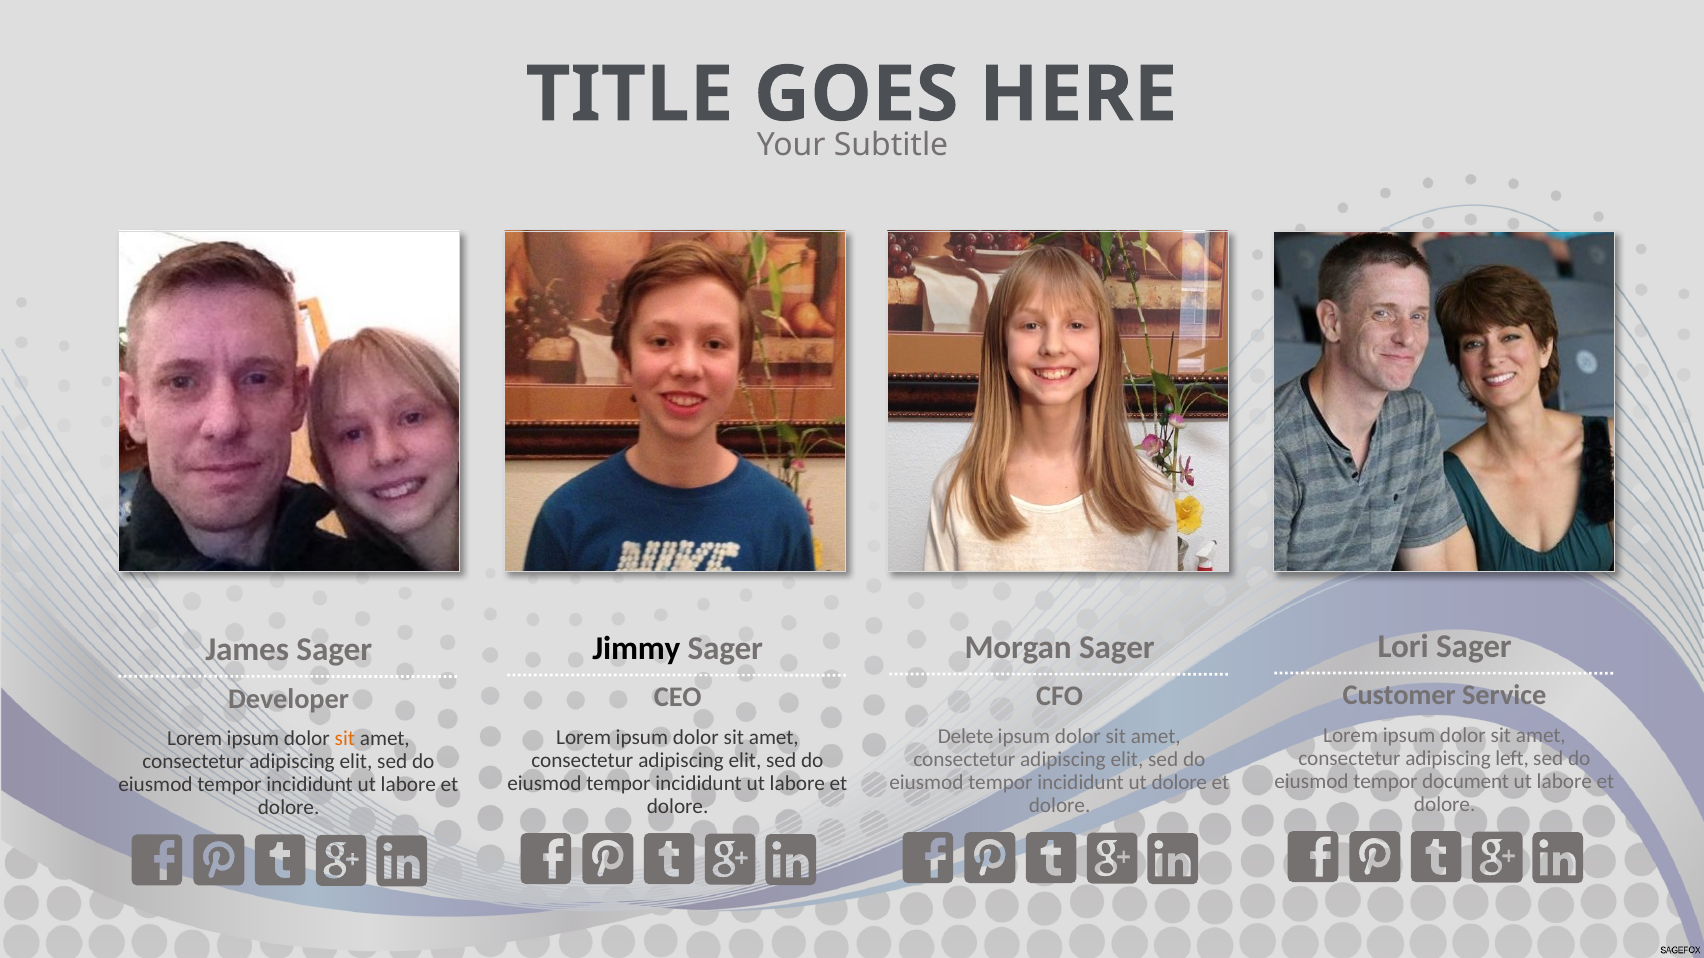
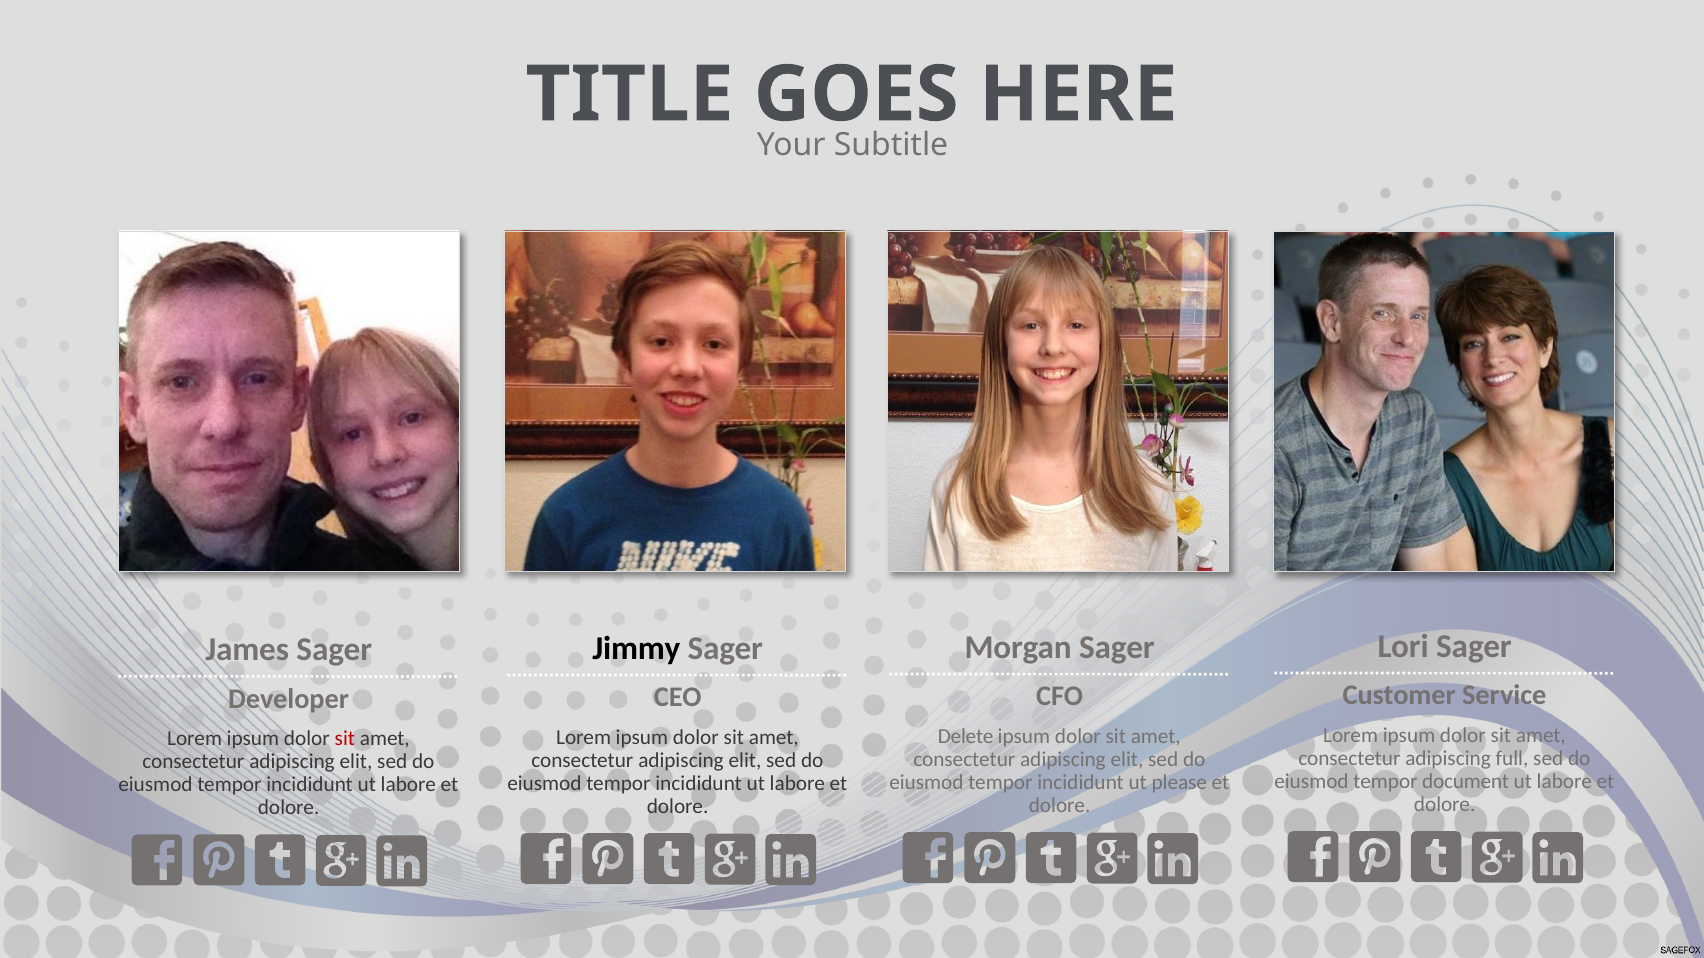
sit colour: orange -> red (345, 739)
left: left -> full (1512, 759)
ut dolore: dolore -> please (1179, 783)
